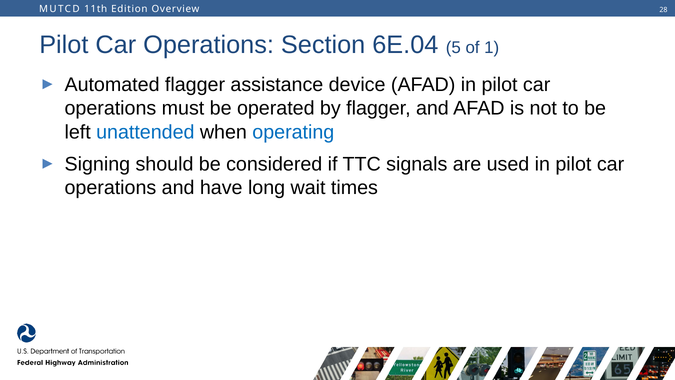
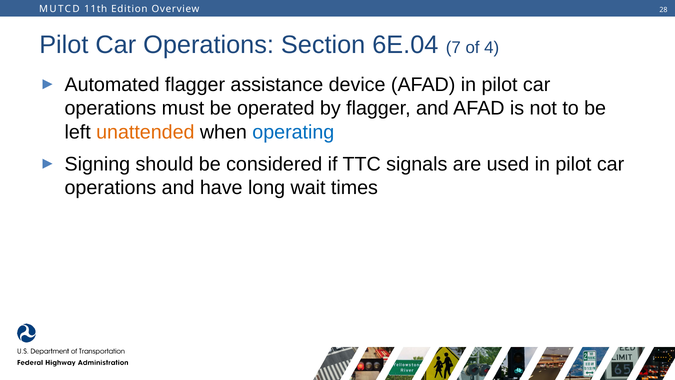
5: 5 -> 7 (453, 48)
1: 1 -> 4 (492, 48)
unattended colour: blue -> orange (145, 132)
